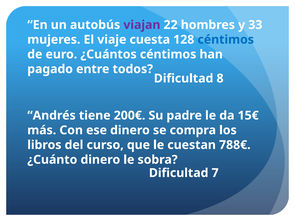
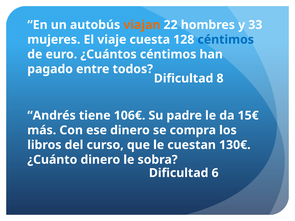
viajan colour: purple -> orange (142, 25)
200€: 200€ -> 106€ (130, 116)
788€: 788€ -> 130€ (235, 145)
7: 7 -> 6 (215, 173)
